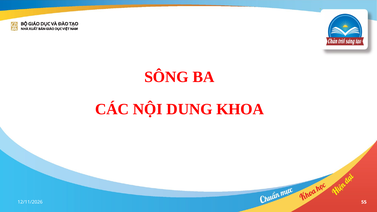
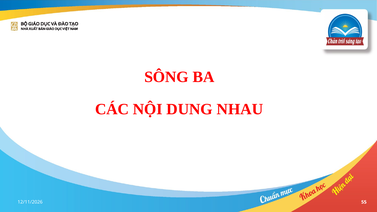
KHOA: KHOA -> NHAU (240, 109)
